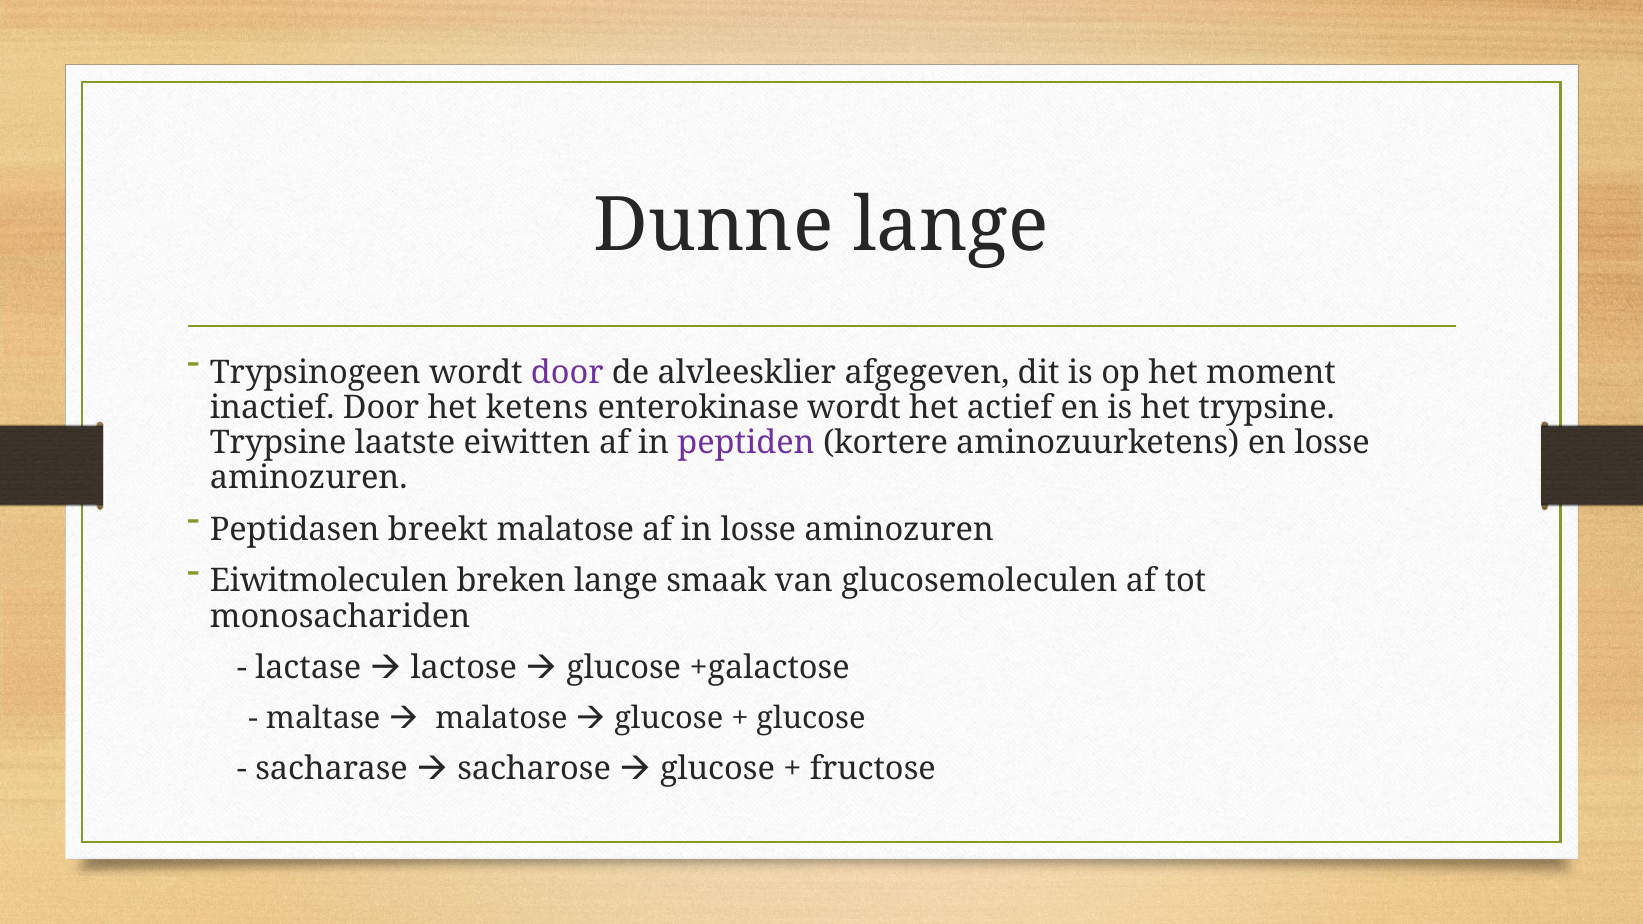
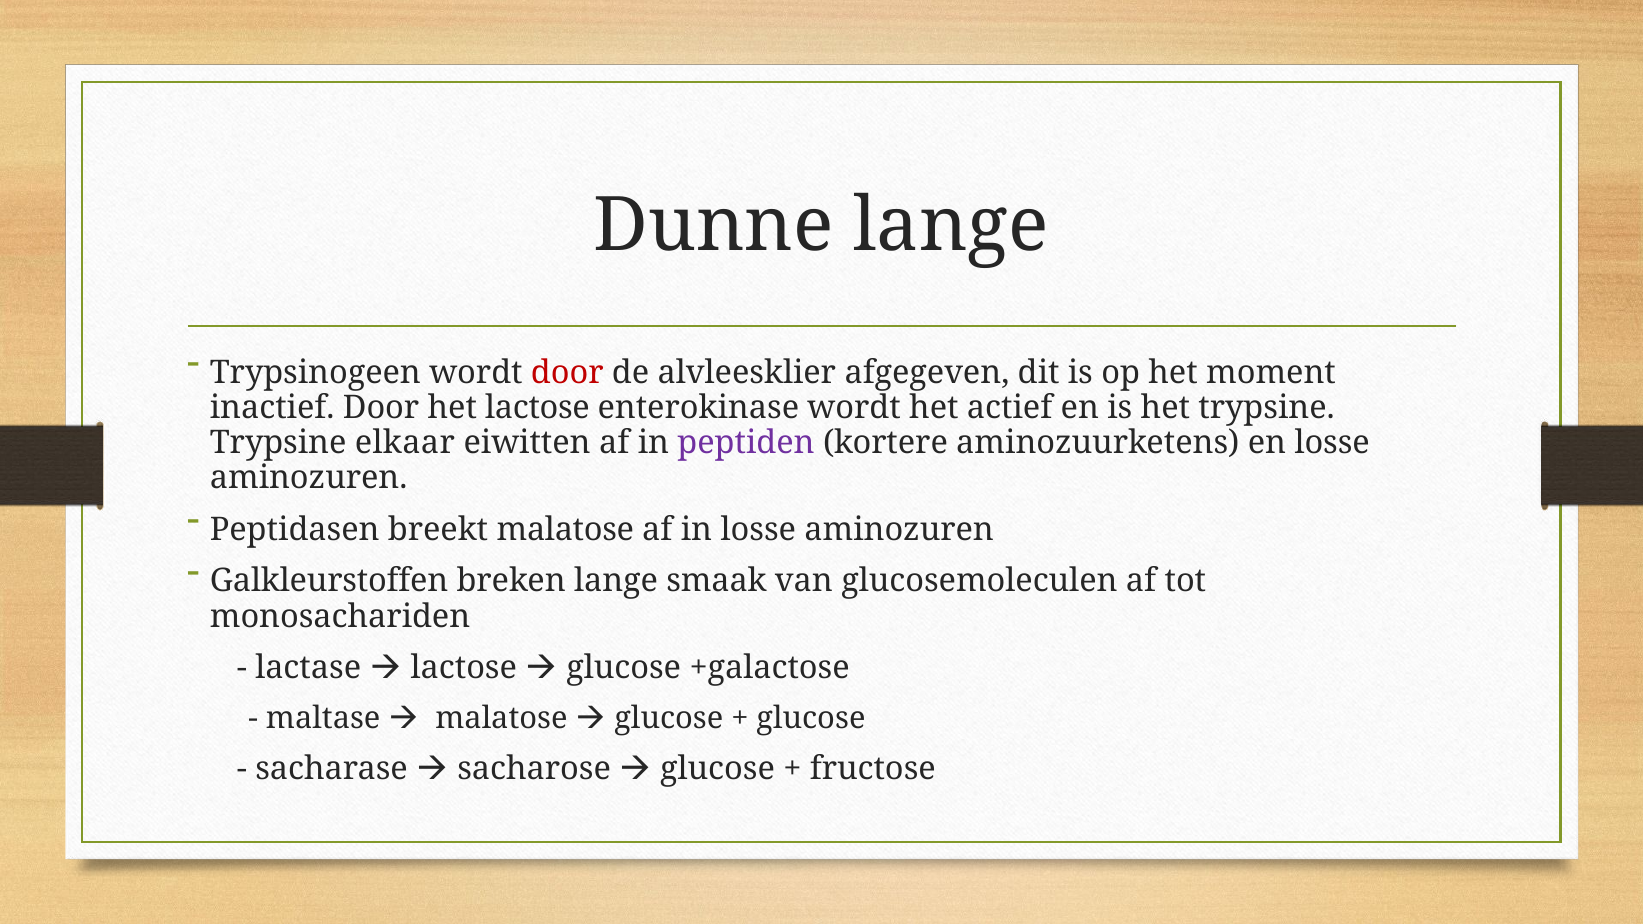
door colour: purple -> red (567, 373)
het ketens: ketens -> lactose (537, 408)
laatste: laatste -> elkaar (405, 443)
Eiwitmoleculen: Eiwitmoleculen -> Galkleurstoffen (329, 581)
